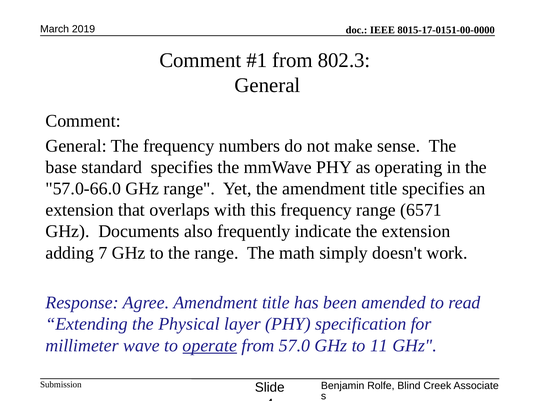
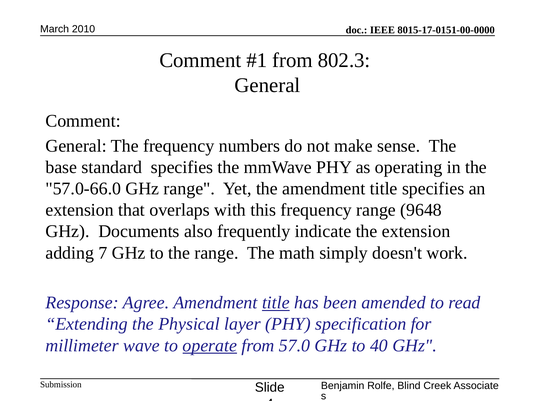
2019: 2019 -> 2010 (84, 29)
6571: 6571 -> 9648 (421, 210)
title underline: none -> present (276, 303)
11: 11 -> 40 (379, 346)
